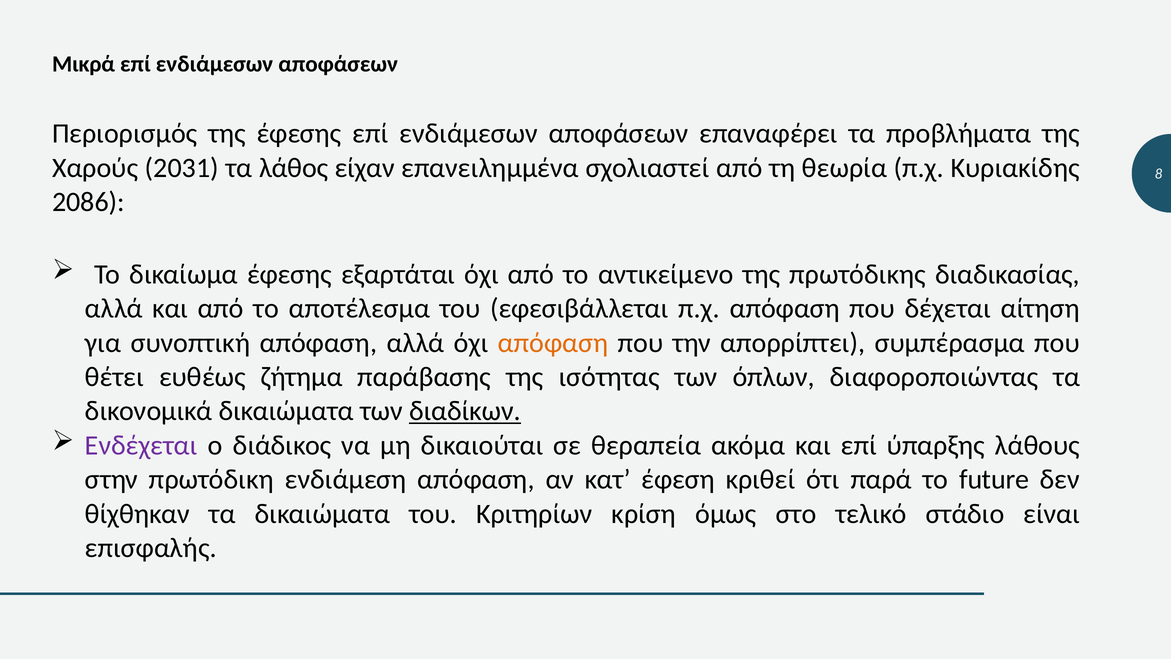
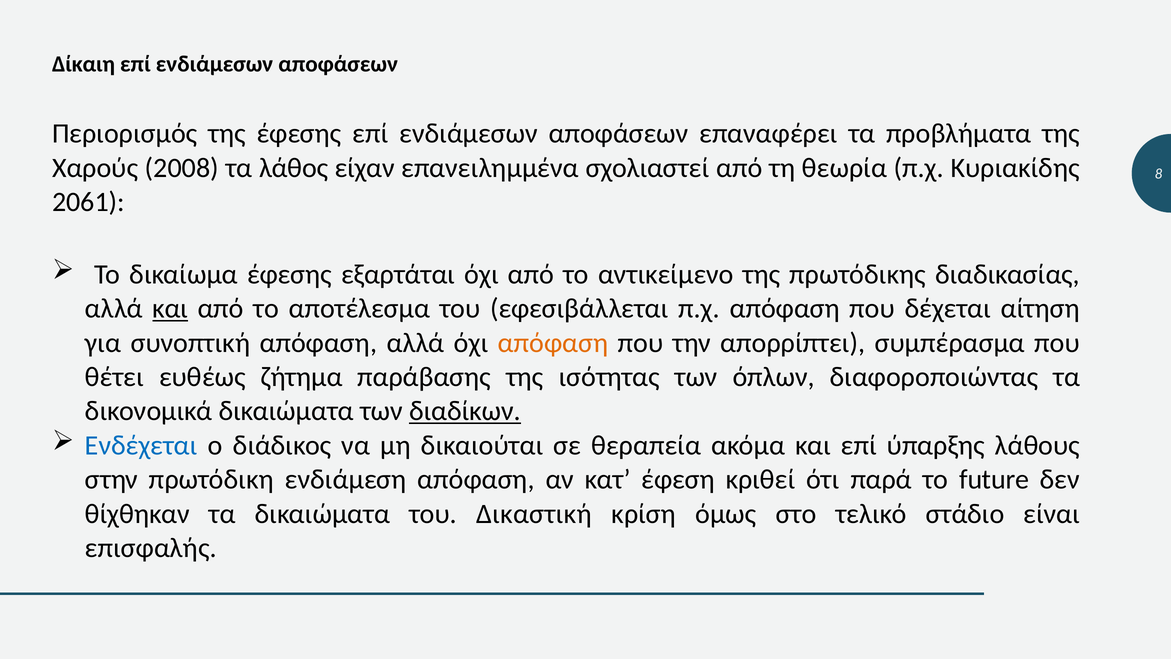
Μικρά: Μικρά -> Δίκαιη (84, 64)
2031: 2031 -> 2008 (182, 168)
2086: 2086 -> 2061 (88, 202)
και underline: none -> present (170, 308)
Ενδέχεται colour: purple -> blue (141, 445)
Κριτηρίων: Κριτηρίων -> Δικαστική (534, 514)
